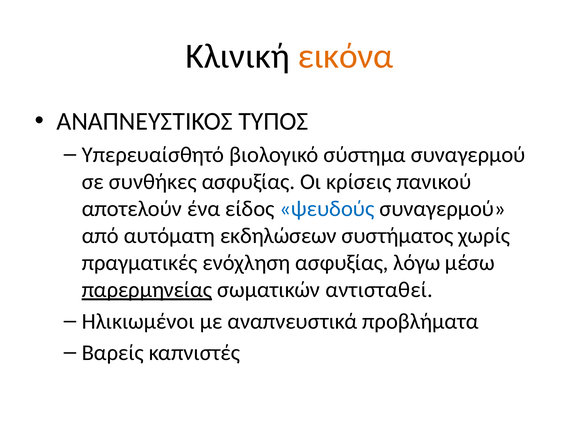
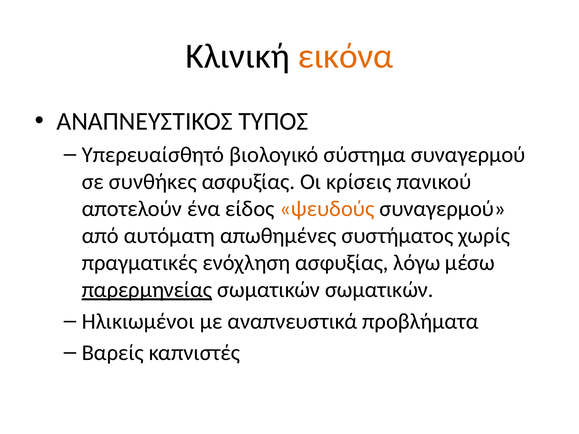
ψευδούς colour: blue -> orange (327, 209)
εκδηλώσεων: εκδηλώσεων -> απωθημένες (278, 236)
σωματικών αντισταθεί: αντισταθεί -> σωματικών (379, 290)
